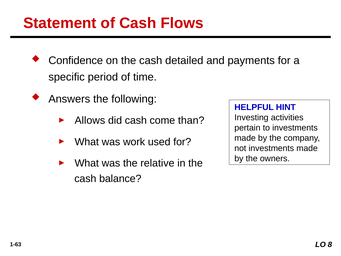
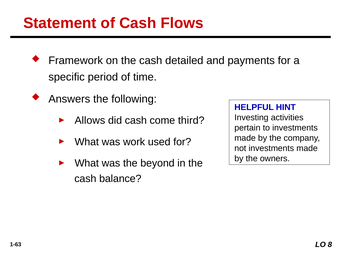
Confidence: Confidence -> Framework (76, 61)
than: than -> third (191, 120)
relative: relative -> beyond (157, 163)
